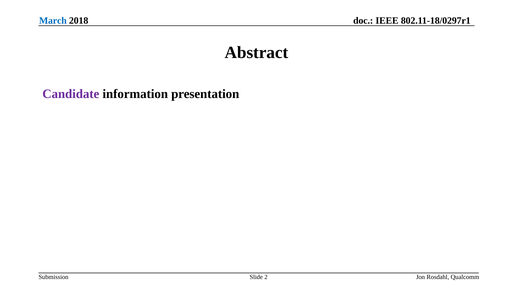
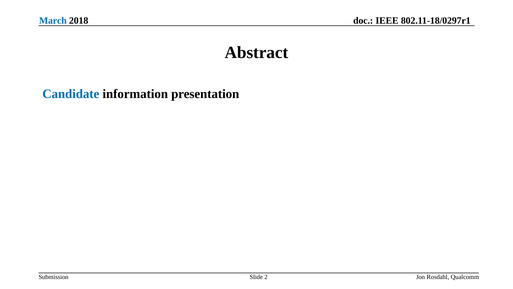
Candidate colour: purple -> blue (71, 94)
